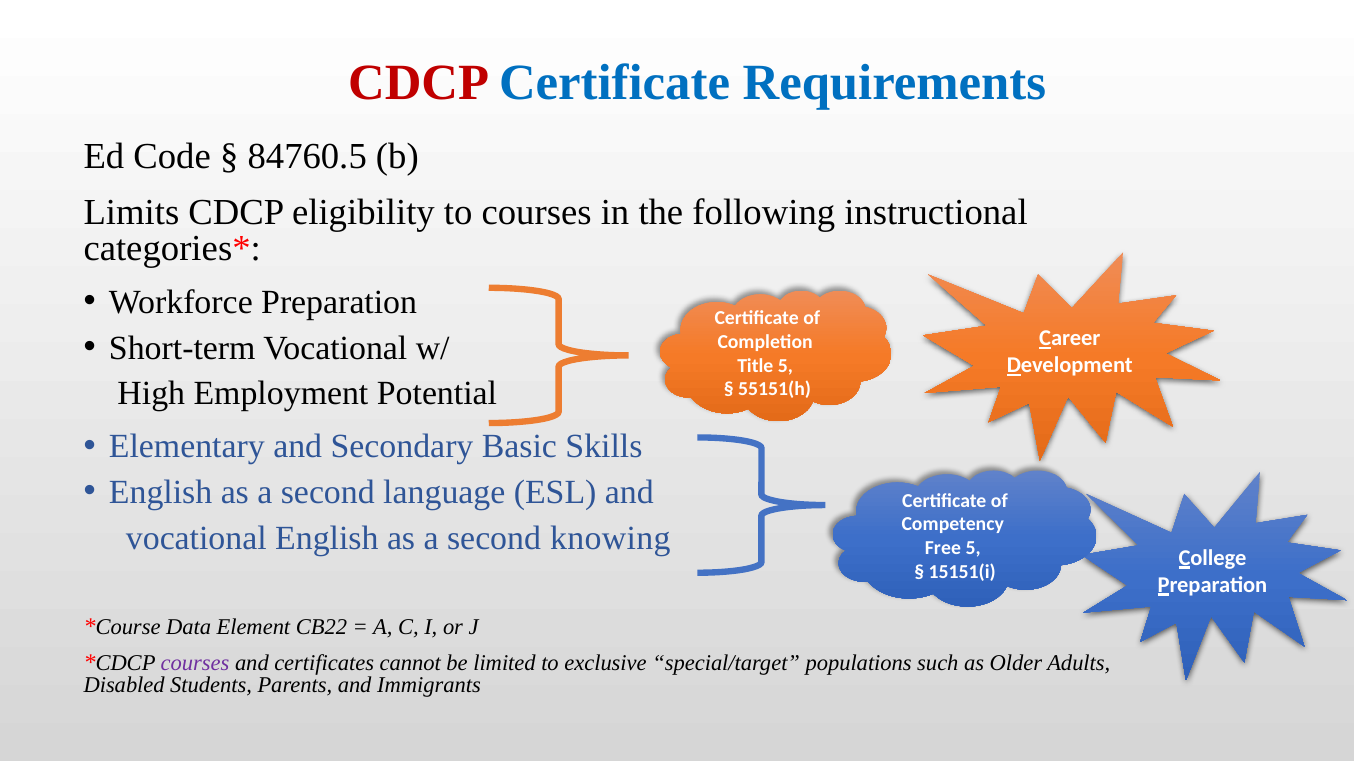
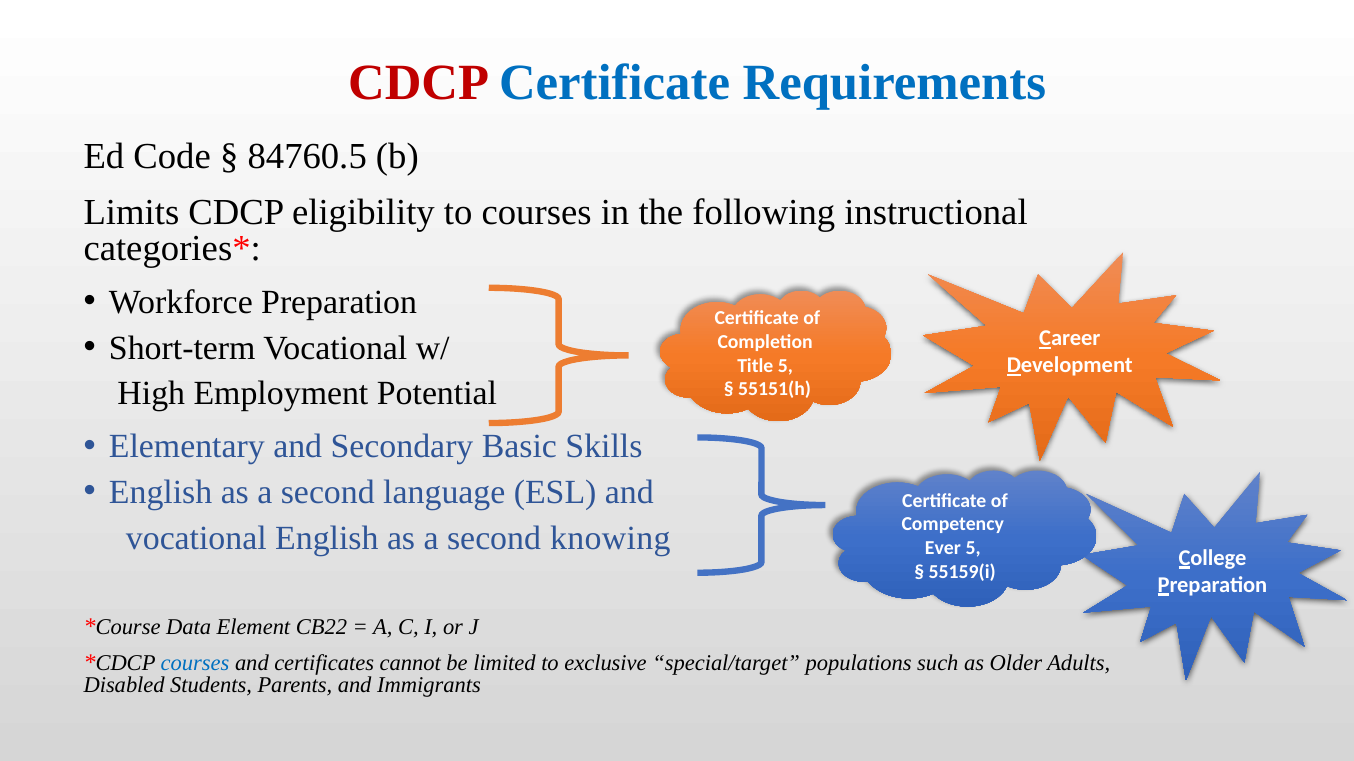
Free: Free -> Ever (943, 549)
15151(i: 15151(i -> 55159(i (962, 572)
courses colour: purple -> blue (195, 664)
